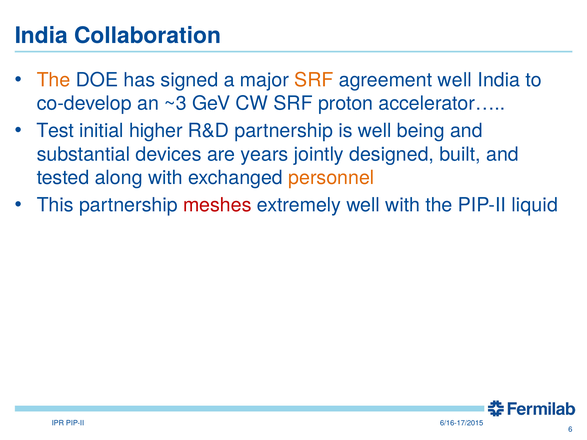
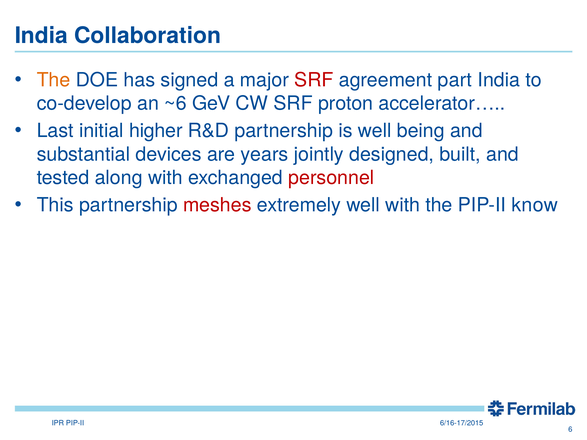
SRF colour: orange -> red (314, 80)
agreement well: well -> part (455, 80)
~3: ~3 -> ~6 (175, 104)
Test: Test -> Last (55, 131)
personnel colour: orange -> red (331, 178)
liquid: liquid -> know (535, 205)
